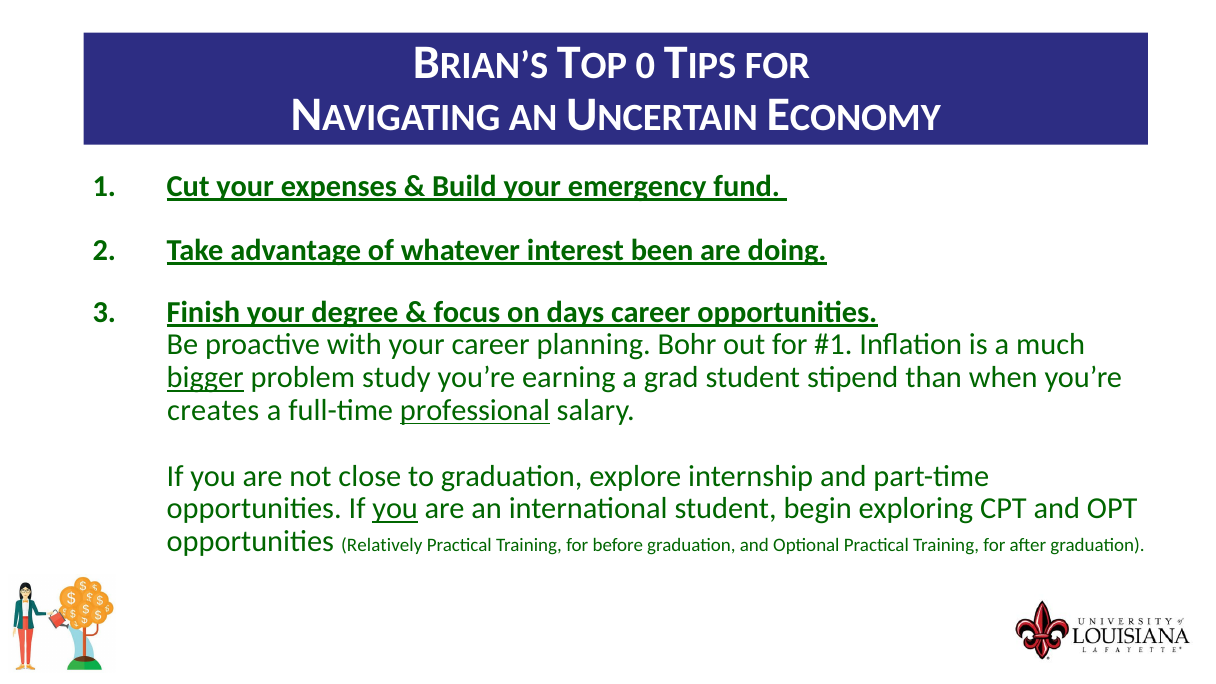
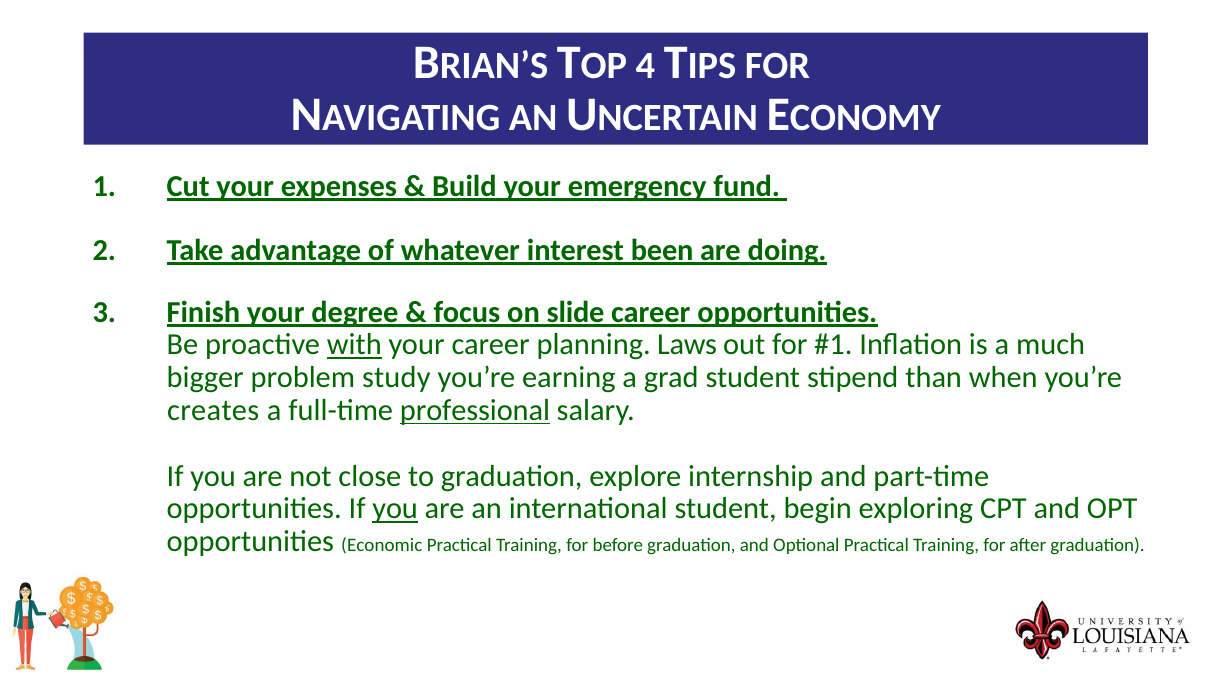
0: 0 -> 4 (645, 66)
days: days -> slide (576, 312)
with underline: none -> present (354, 345)
Bohr: Bohr -> Laws (687, 345)
bigger underline: present -> none (205, 378)
Relatively: Relatively -> Economic (382, 545)
